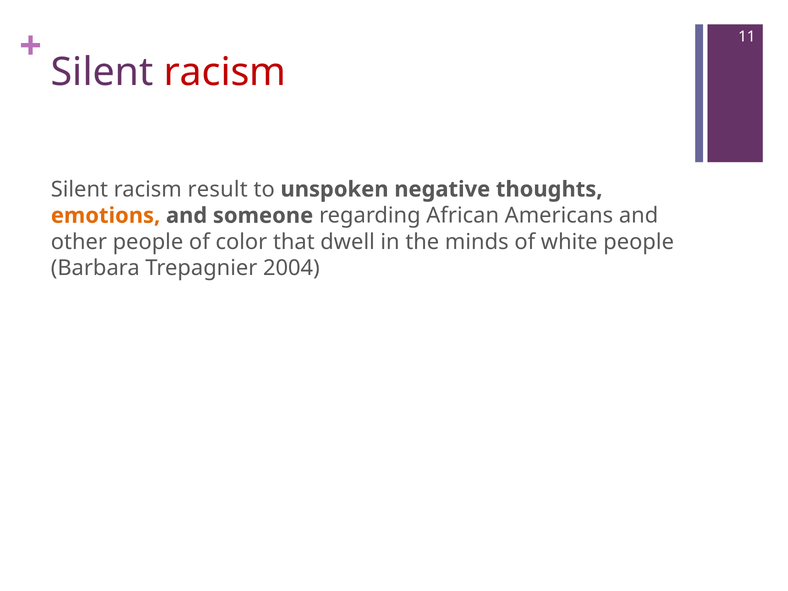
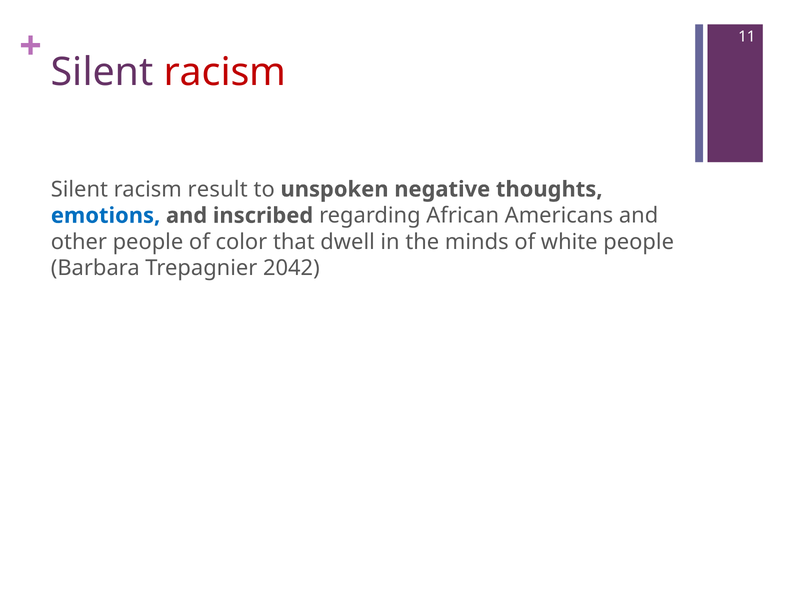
emotions colour: orange -> blue (106, 216)
someone: someone -> inscribed (263, 216)
2004: 2004 -> 2042 (291, 268)
